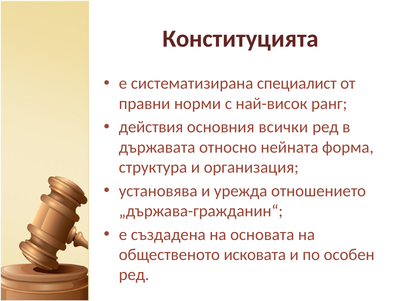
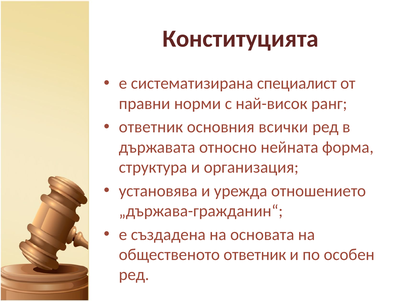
действия: действия -> ответник (151, 127)
общественото исковата: исковата -> ответник (255, 255)
